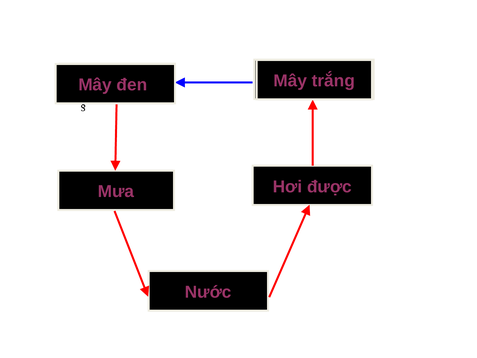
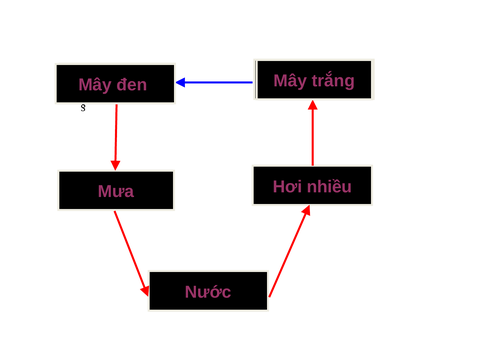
được: được -> nhiều (330, 187)
